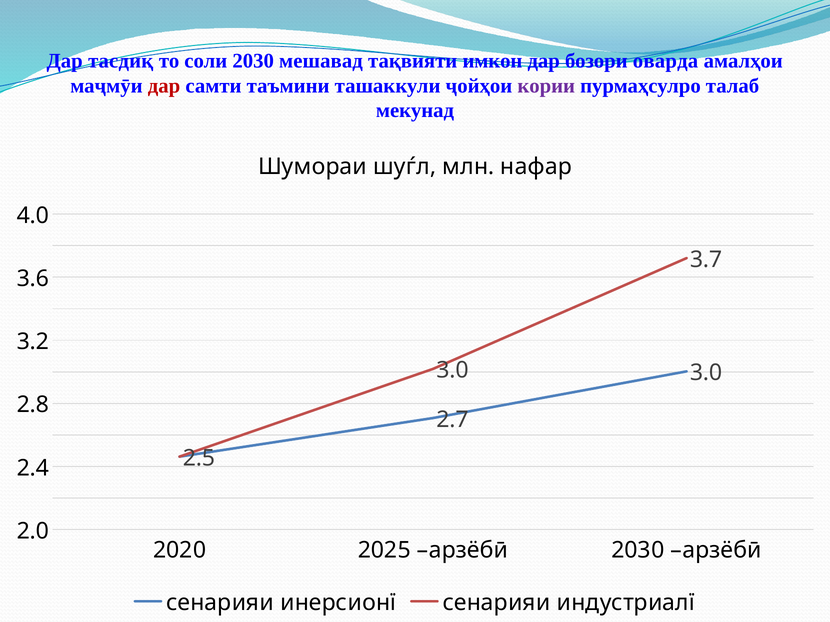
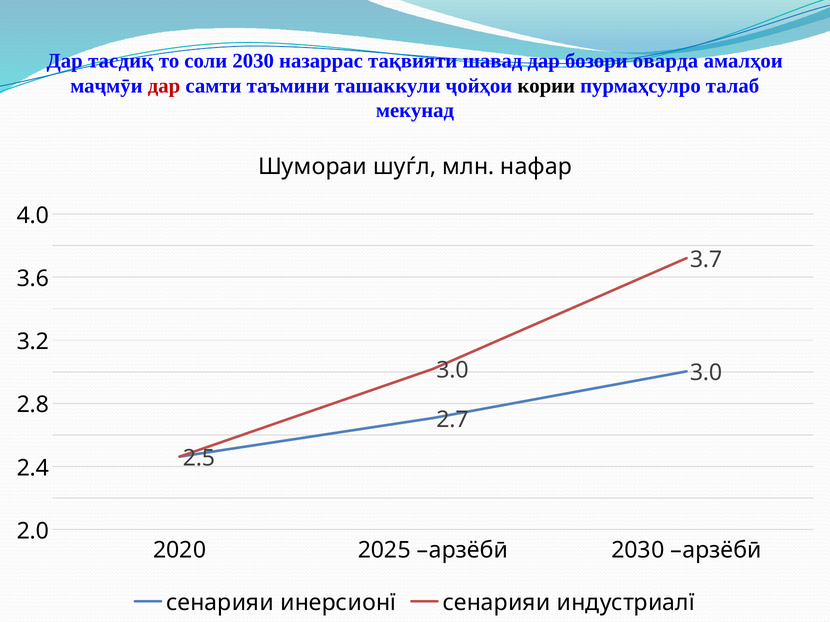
мешавад: мешавад -> назаррас (321, 61)
имкон: имкон -> шавад (492, 61)
кории colour: purple -> black (546, 86)
